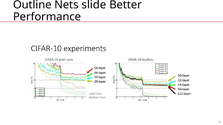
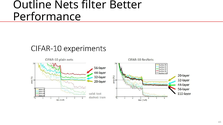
slide: slide -> filter (94, 5)
